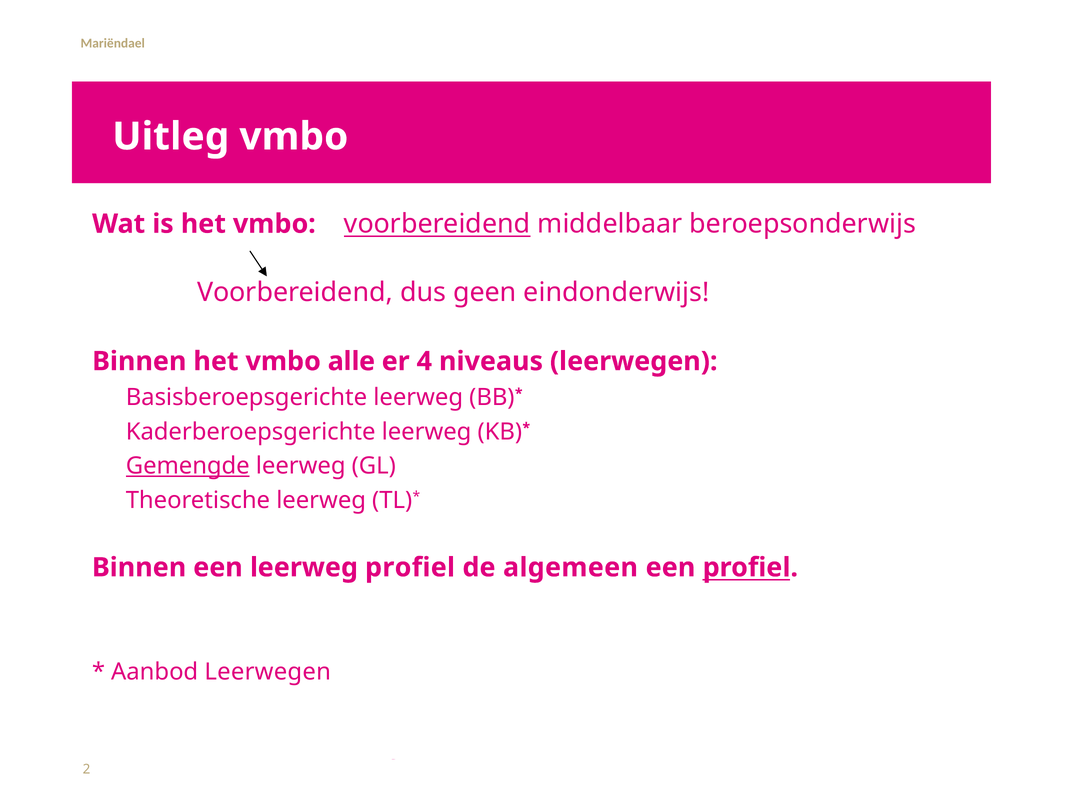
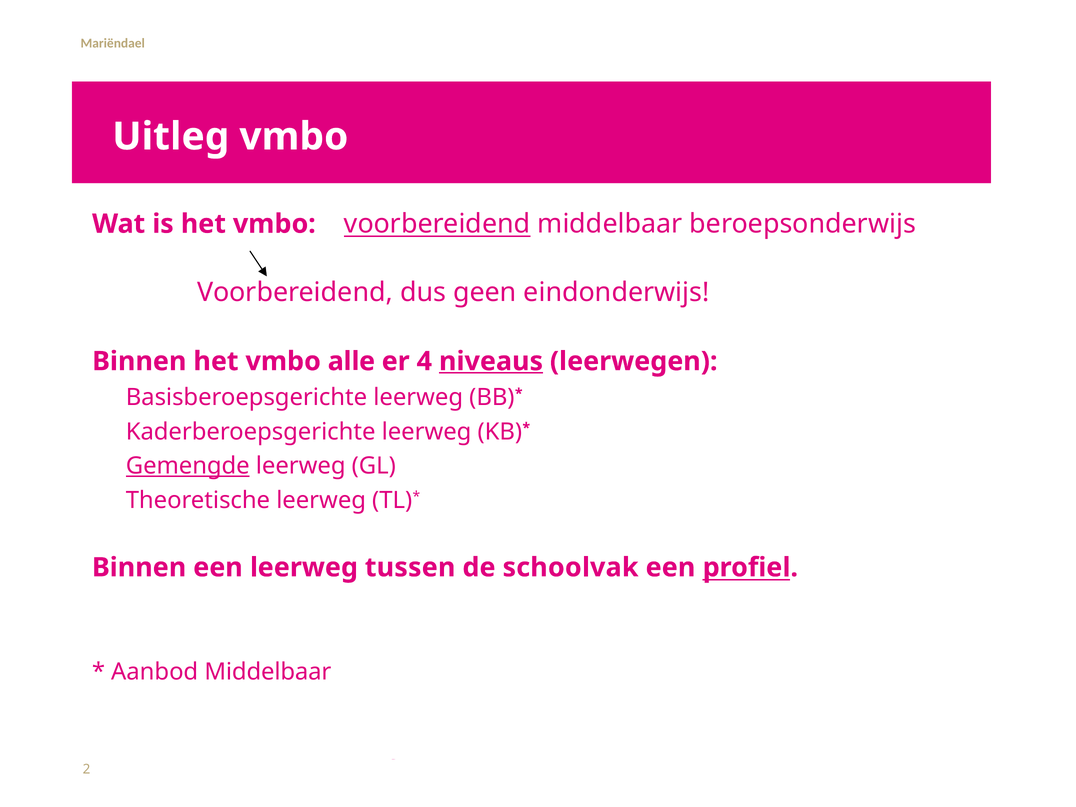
niveaus underline: none -> present (491, 361)
leerweg profiel: profiel -> tussen (410, 567)
algemeen: algemeen -> schoolvak (571, 567)
Aanbod Leerwegen: Leerwegen -> Middelbaar (268, 672)
